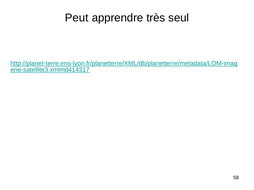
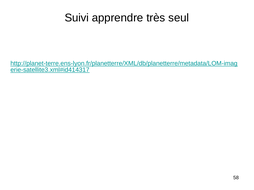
Peut: Peut -> Suivi (77, 18)
